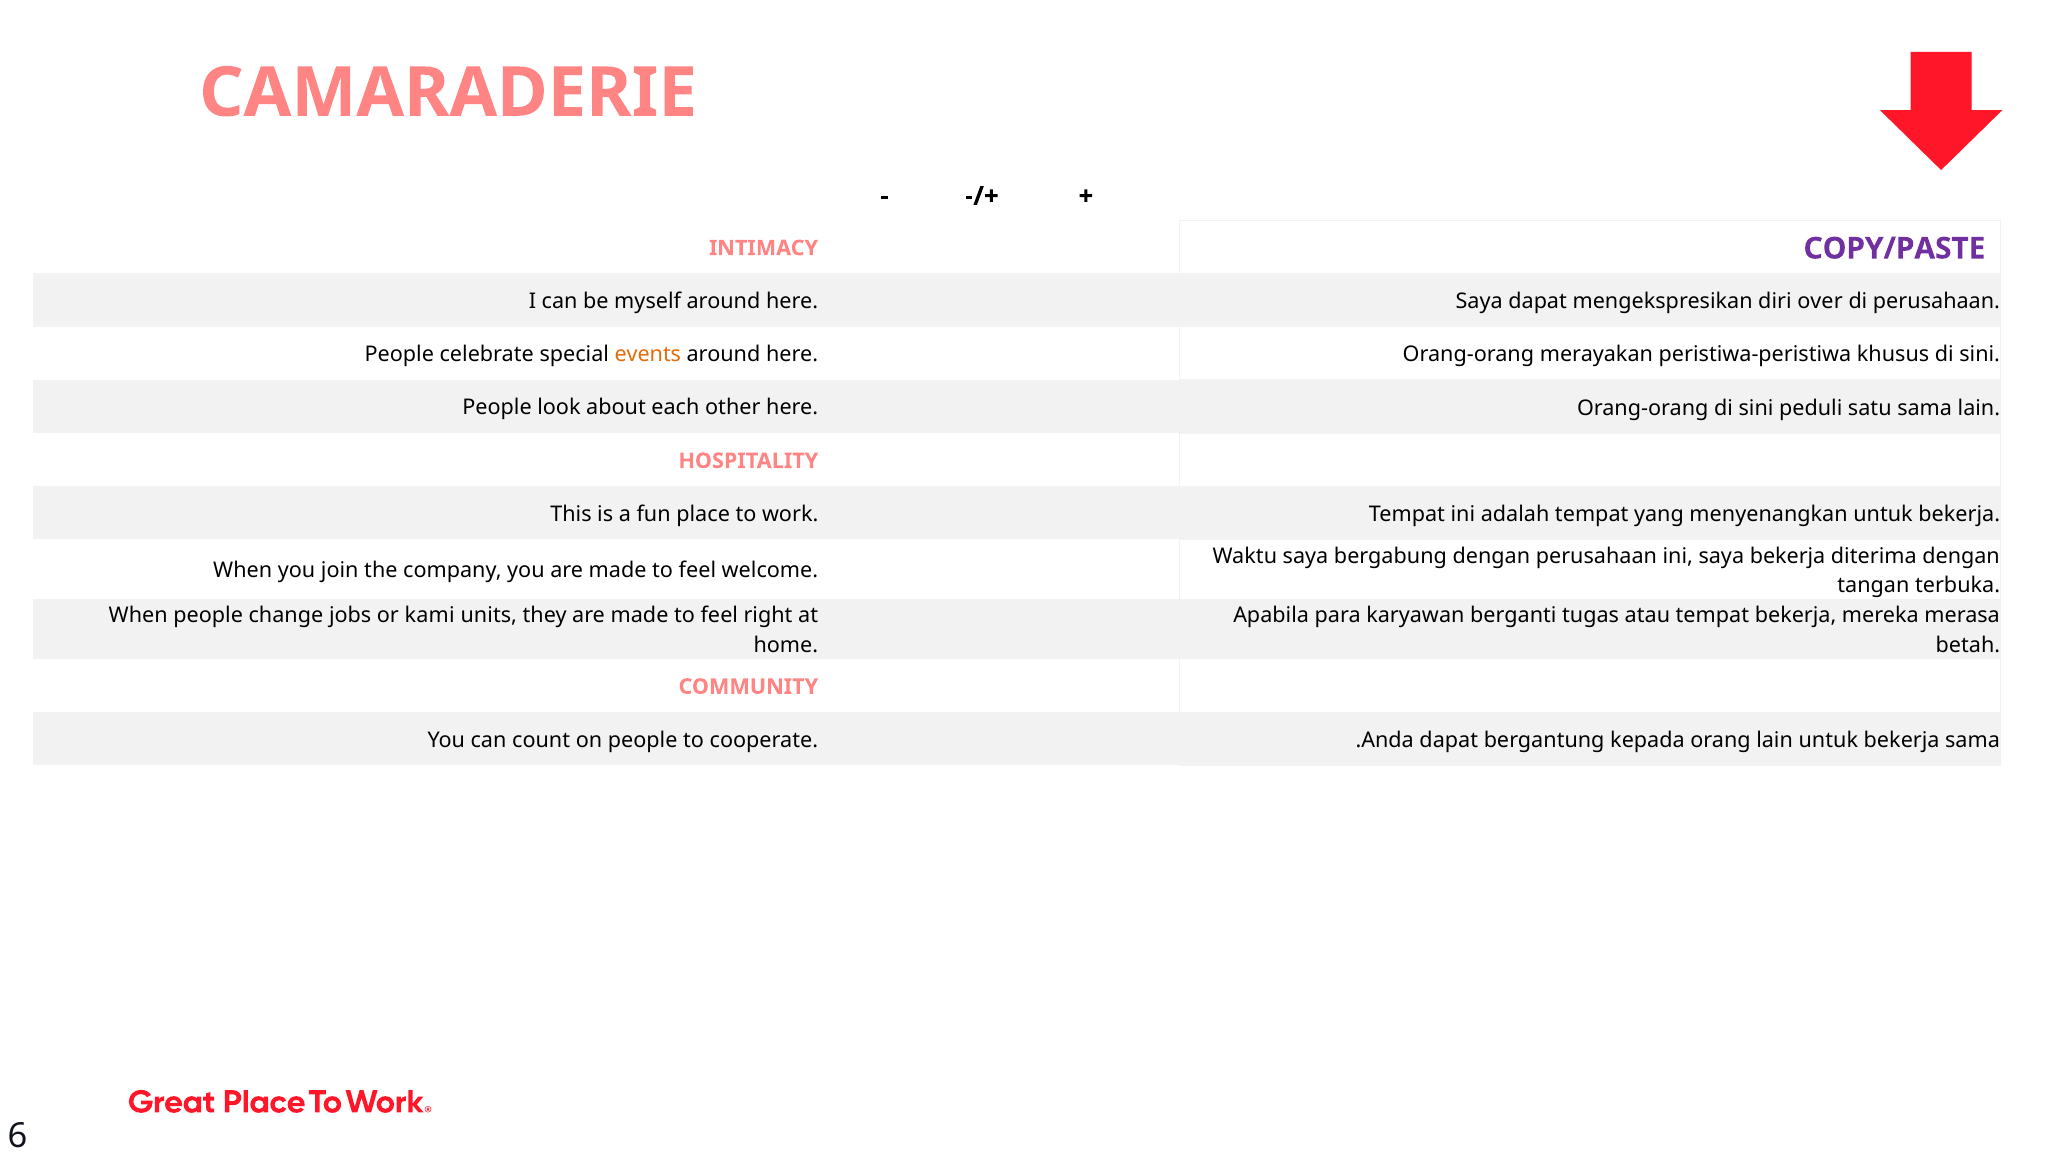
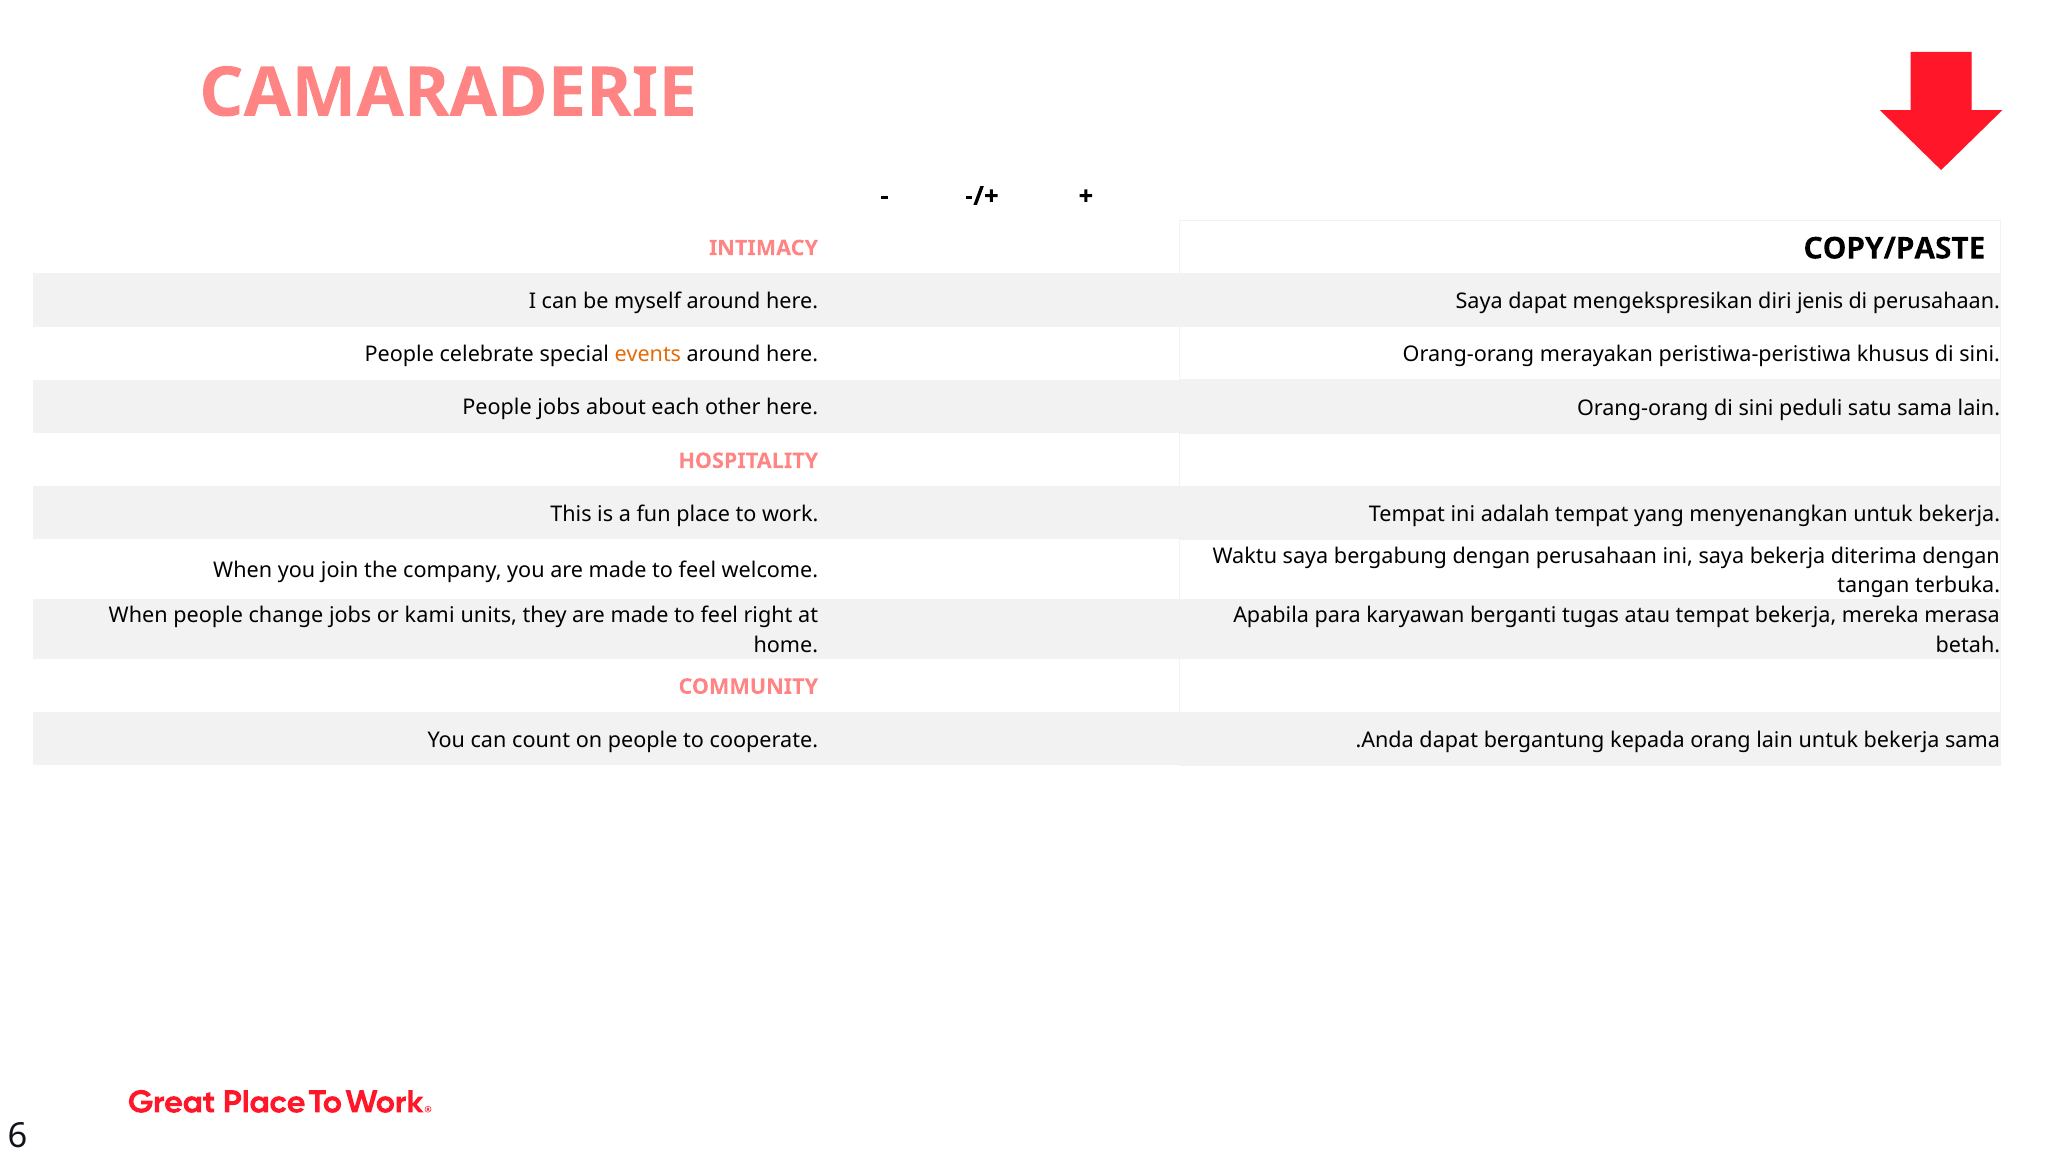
COPY/PASTE colour: purple -> black (1894, 249)
over: over -> jenis (1820, 302)
People look: look -> jobs (559, 408)
